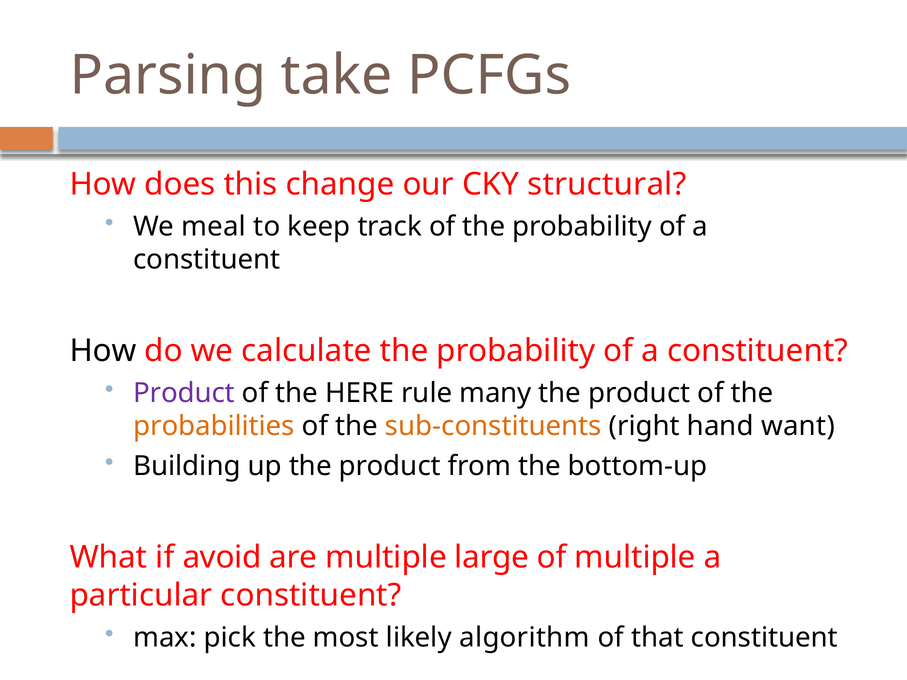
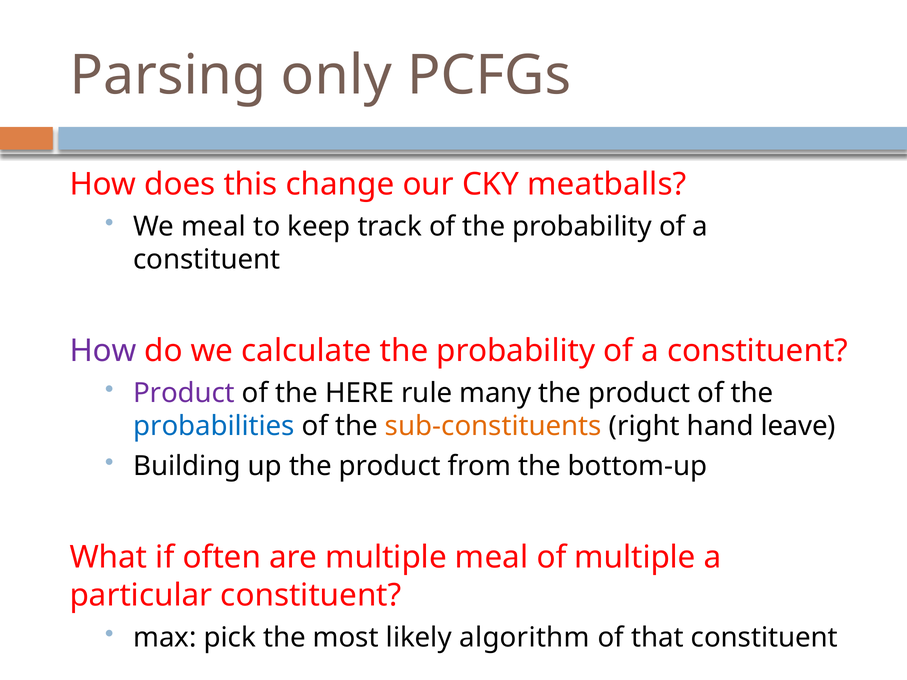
take: take -> only (336, 76)
structural: structural -> meatballs (607, 184)
How colour: black -> purple (103, 351)
probabilities colour: orange -> blue (214, 426)
want: want -> leave (798, 426)
avoid: avoid -> often (222, 558)
multiple large: large -> meal (492, 558)
